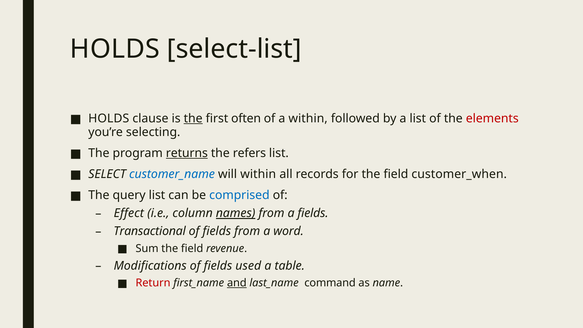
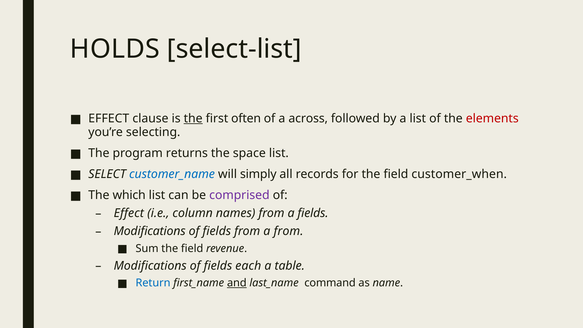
HOLDS: HOLDS -> EFFECT (109, 118)
a within: within -> across (308, 118)
returns underline: present -> none (187, 153)
refers: refers -> space (249, 153)
will within: within -> simply (258, 174)
query: query -> which (129, 195)
comprised colour: blue -> purple (239, 195)
names underline: present -> none (236, 213)
Transactional: Transactional -> Modifications (150, 231)
a word: word -> from (288, 231)
used: used -> each (248, 266)
Return colour: red -> blue (153, 283)
